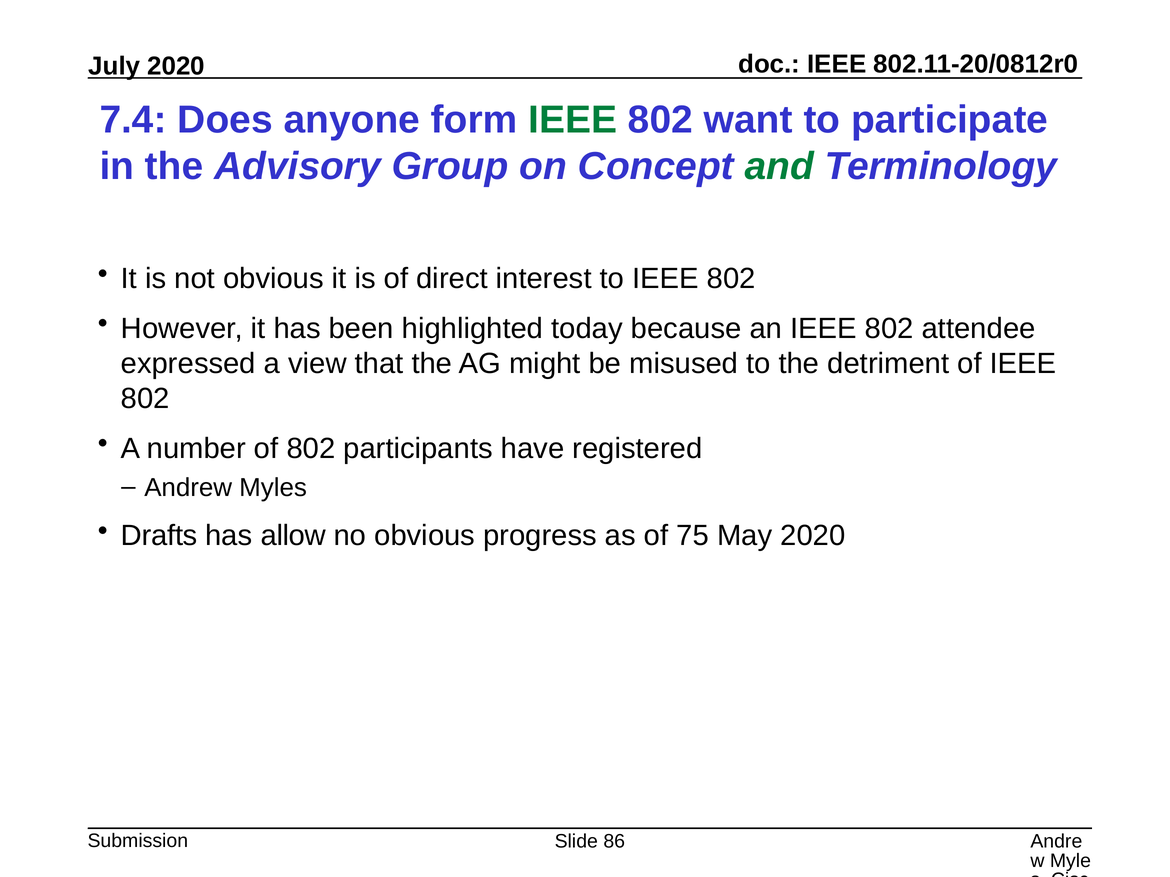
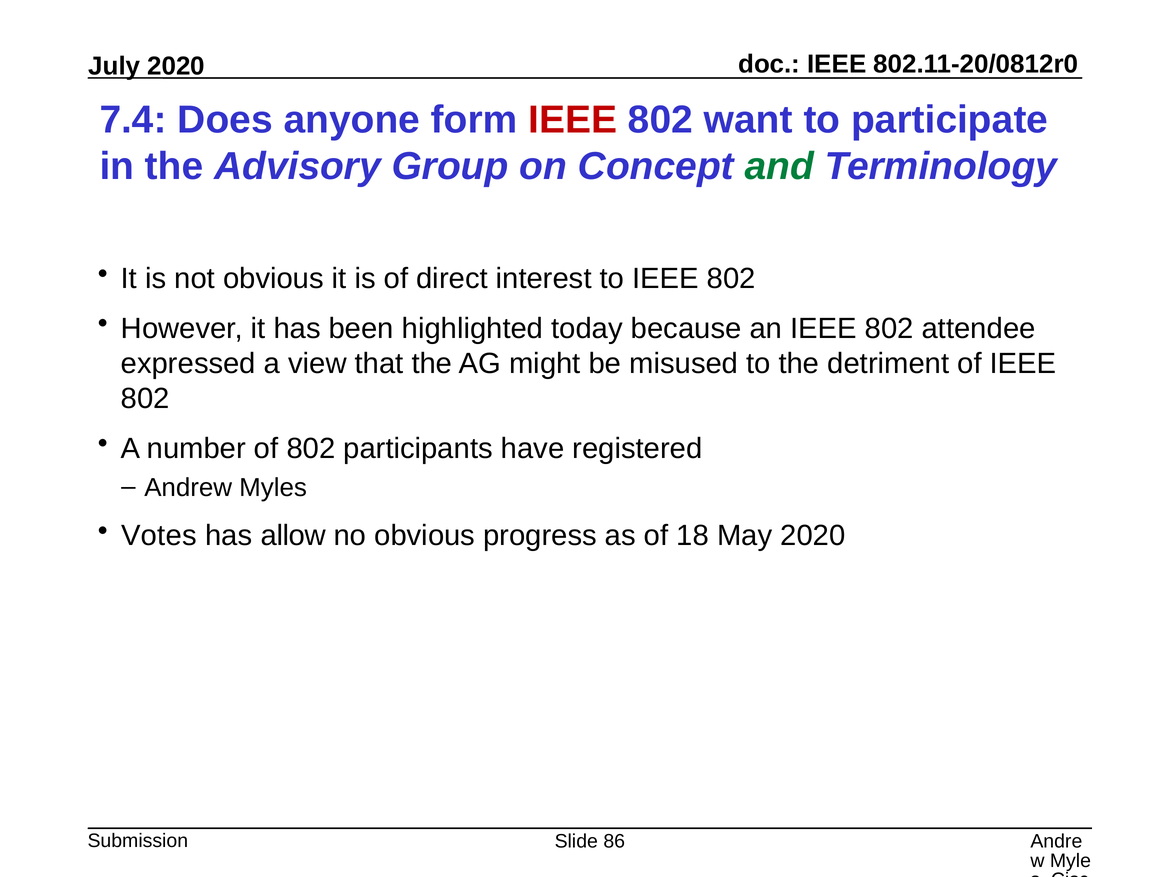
IEEE colour: green -> red (573, 120)
Drafts: Drafts -> Votes (159, 536)
75: 75 -> 18 (693, 536)
